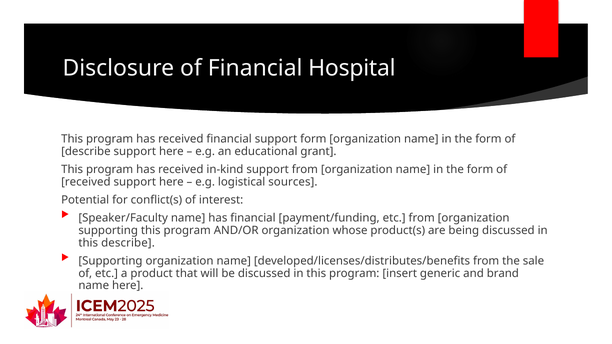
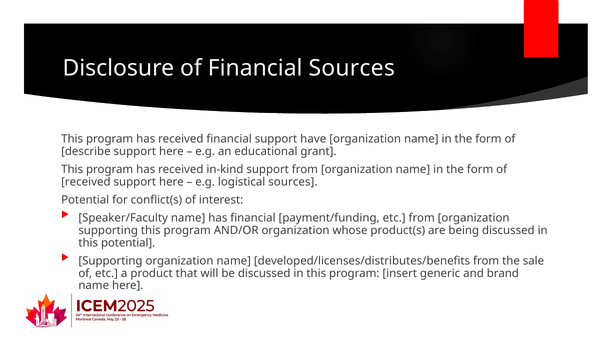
Financial Hospital: Hospital -> Sources (352, 68)
support form: form -> have (313, 139)
this describe: describe -> potential (128, 243)
